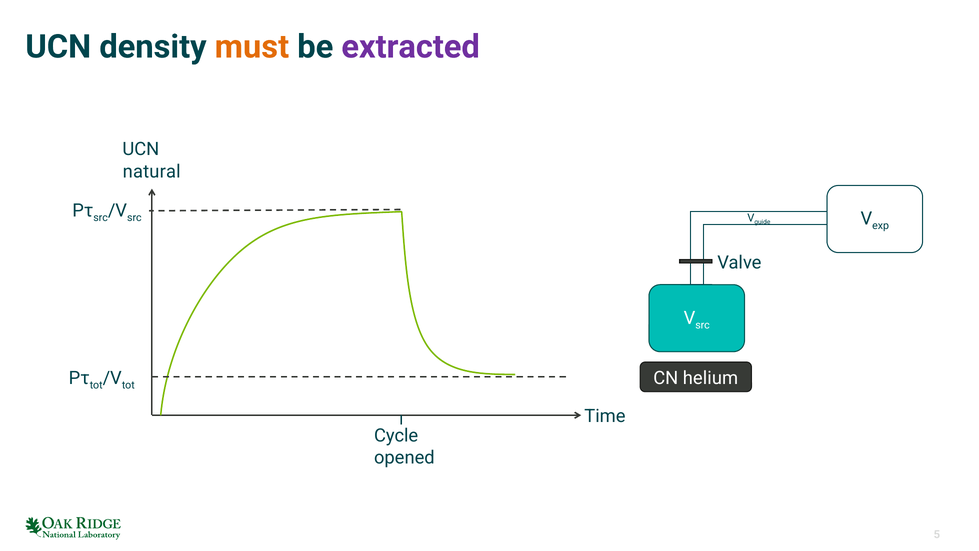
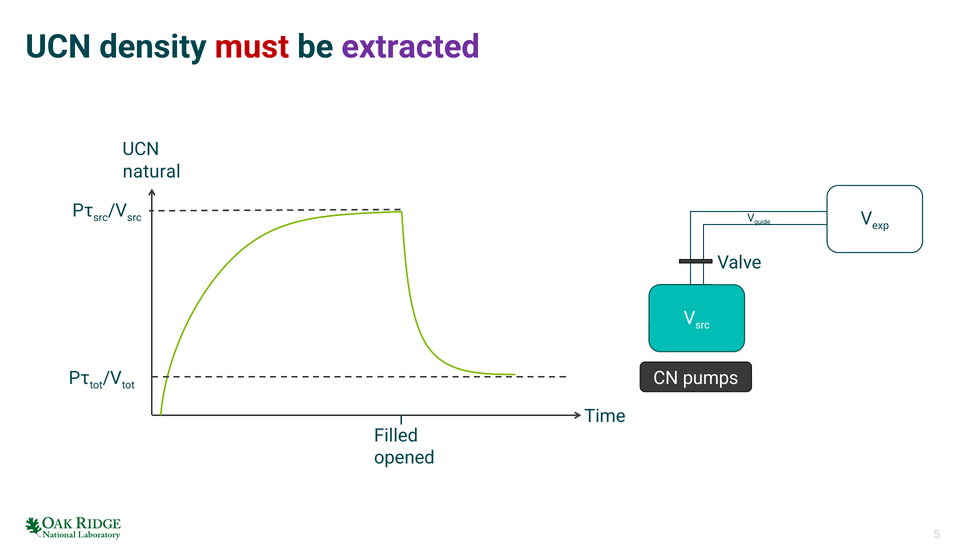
must colour: orange -> red (252, 47)
helium: helium -> pumps (711, 378)
Cycle: Cycle -> Filled (396, 436)
